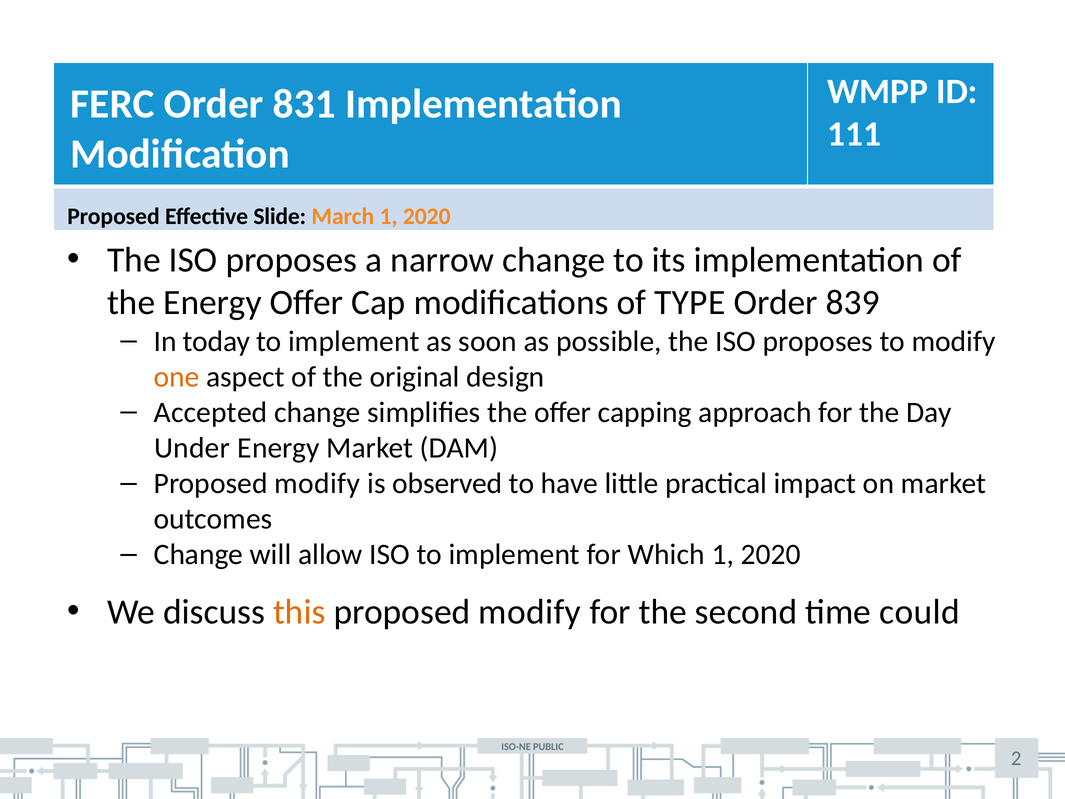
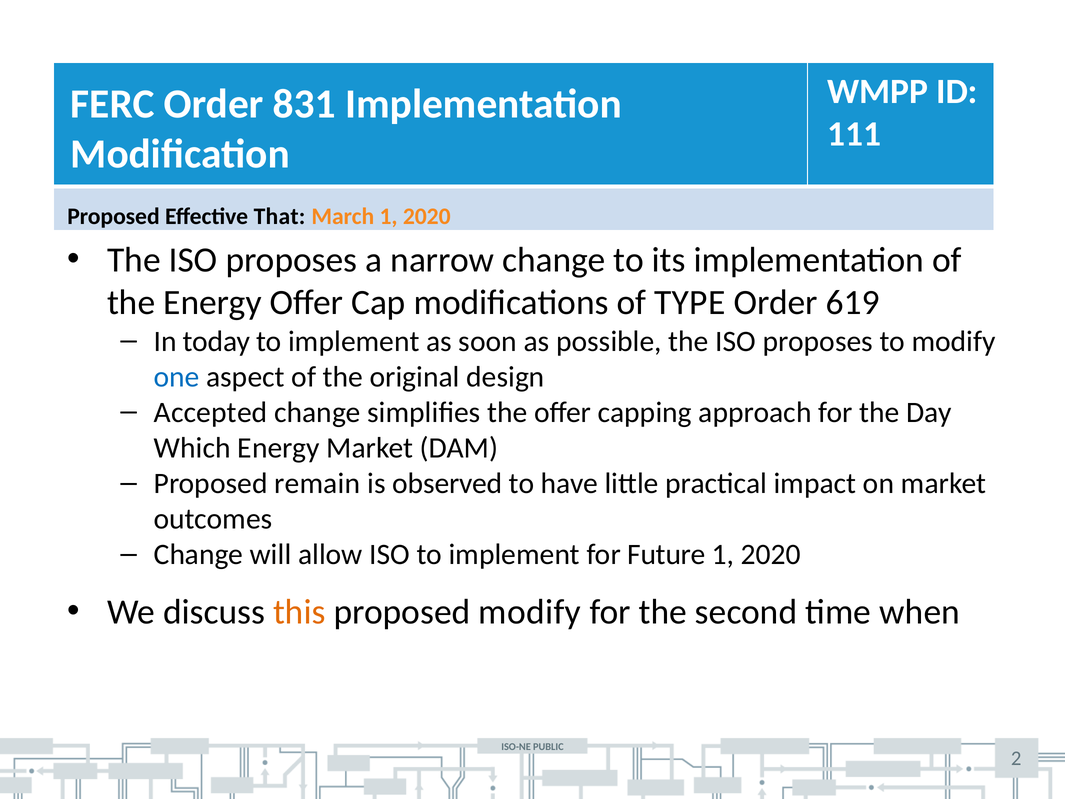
Slide: Slide -> That (279, 216)
839: 839 -> 619 (853, 302)
one colour: orange -> blue (177, 377)
Under: Under -> Which (192, 448)
modify: modify -> remain (317, 483)
Which: Which -> Future (666, 554)
could: could -> when (920, 612)
